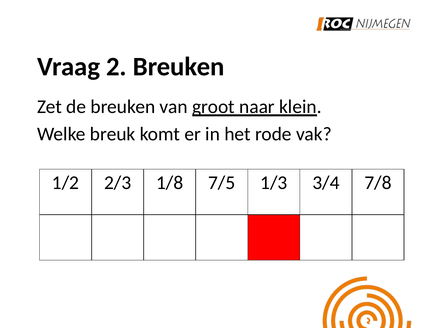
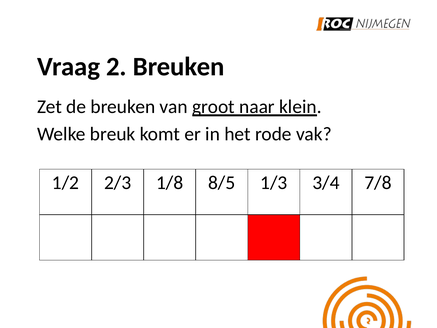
7/5: 7/5 -> 8/5 (222, 183)
